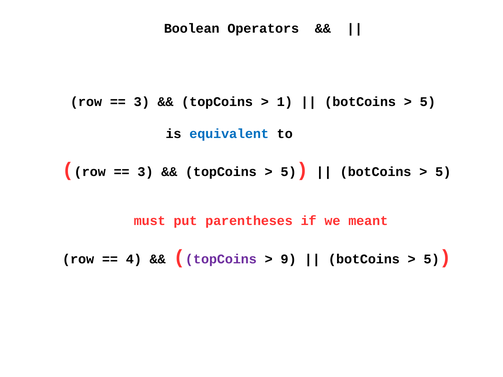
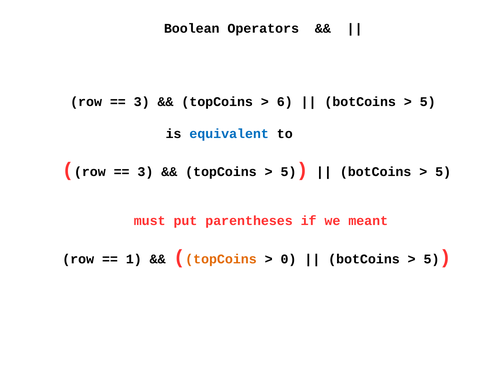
1: 1 -> 6 (285, 102)
4: 4 -> 1 (134, 259)
topCoins colour: purple -> orange (221, 259)
9: 9 -> 0 (288, 259)
